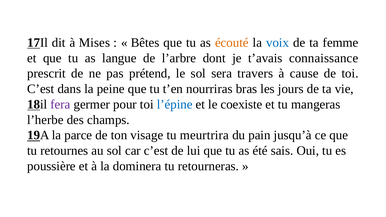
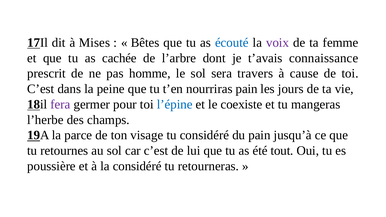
écouté colour: orange -> blue (232, 43)
voix colour: blue -> purple (278, 43)
langue: langue -> cachée (119, 58)
prétend: prétend -> homme (150, 73)
nourriras bras: bras -> pain (247, 89)
tu meurtrira: meurtrira -> considéré (204, 135)
sais: sais -> tout (282, 151)
la dominera: dominera -> considéré (137, 166)
